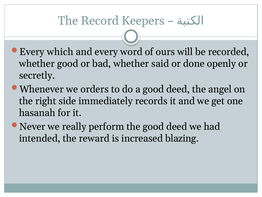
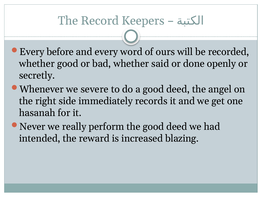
which: which -> before (60, 52)
orders: orders -> severe (95, 89)
